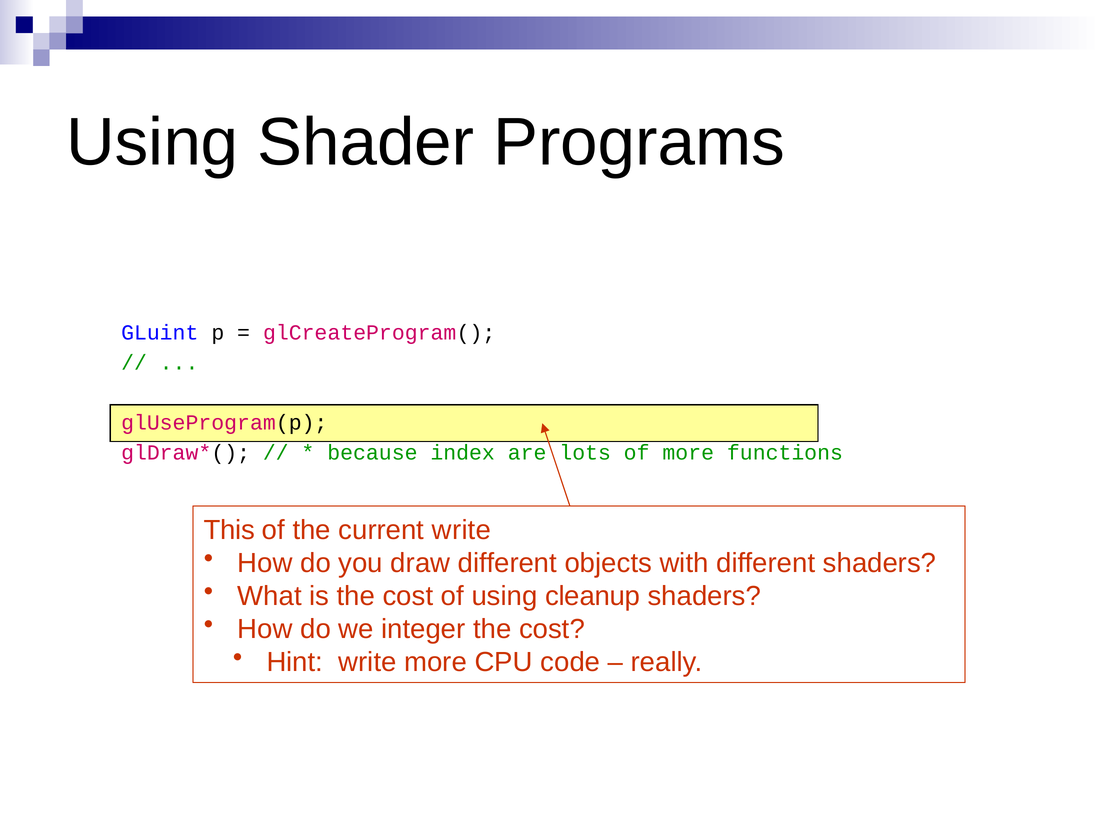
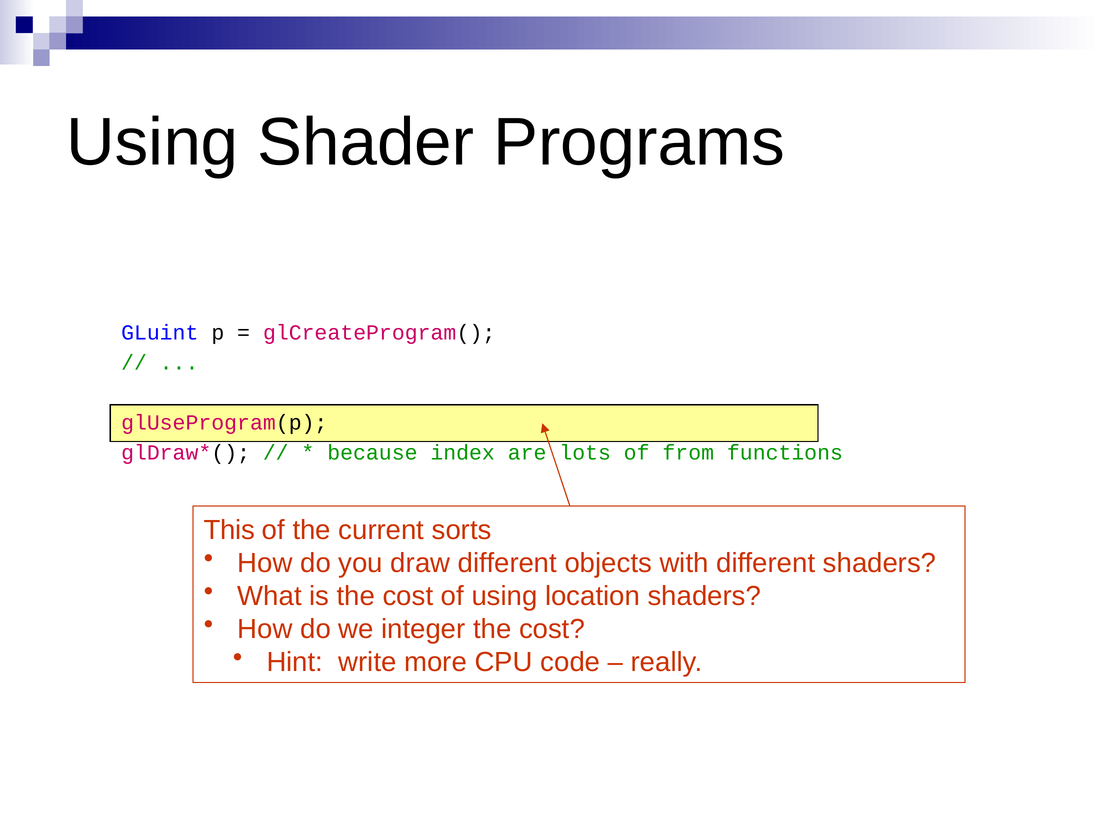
of more: more -> from (688, 452)
current write: write -> sorts (462, 529)
cleanup: cleanup -> location (593, 596)
